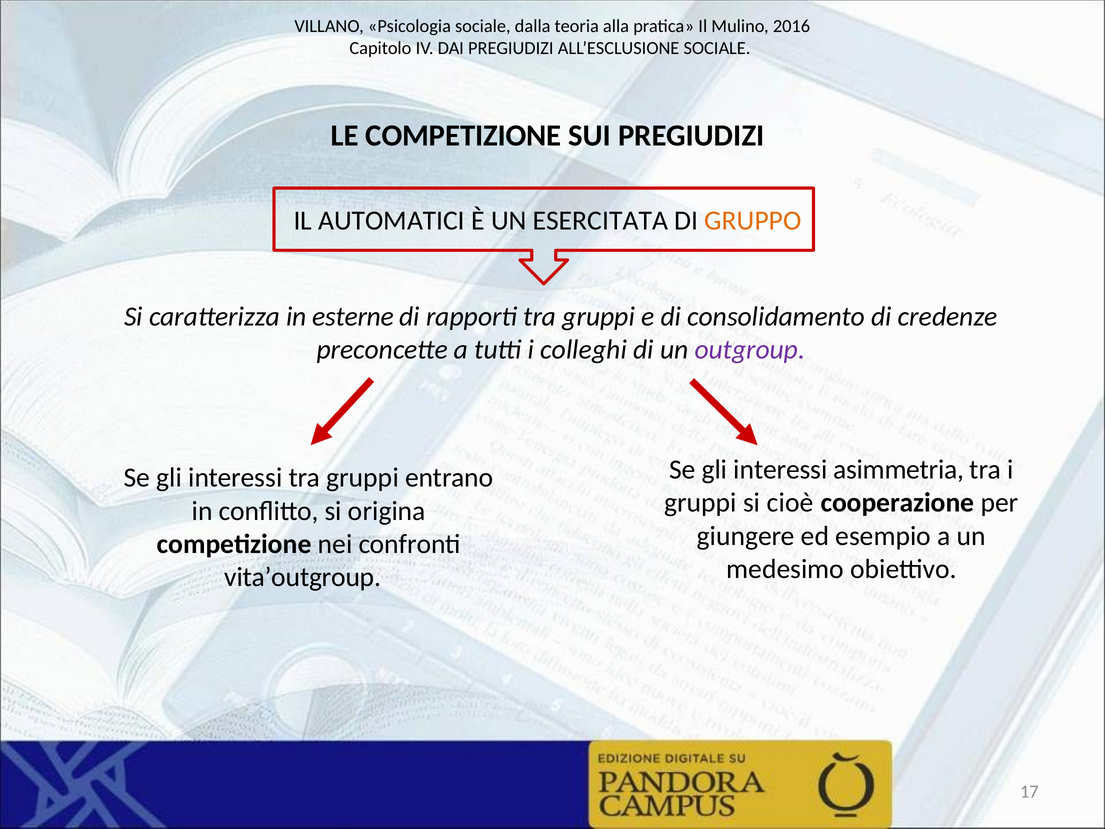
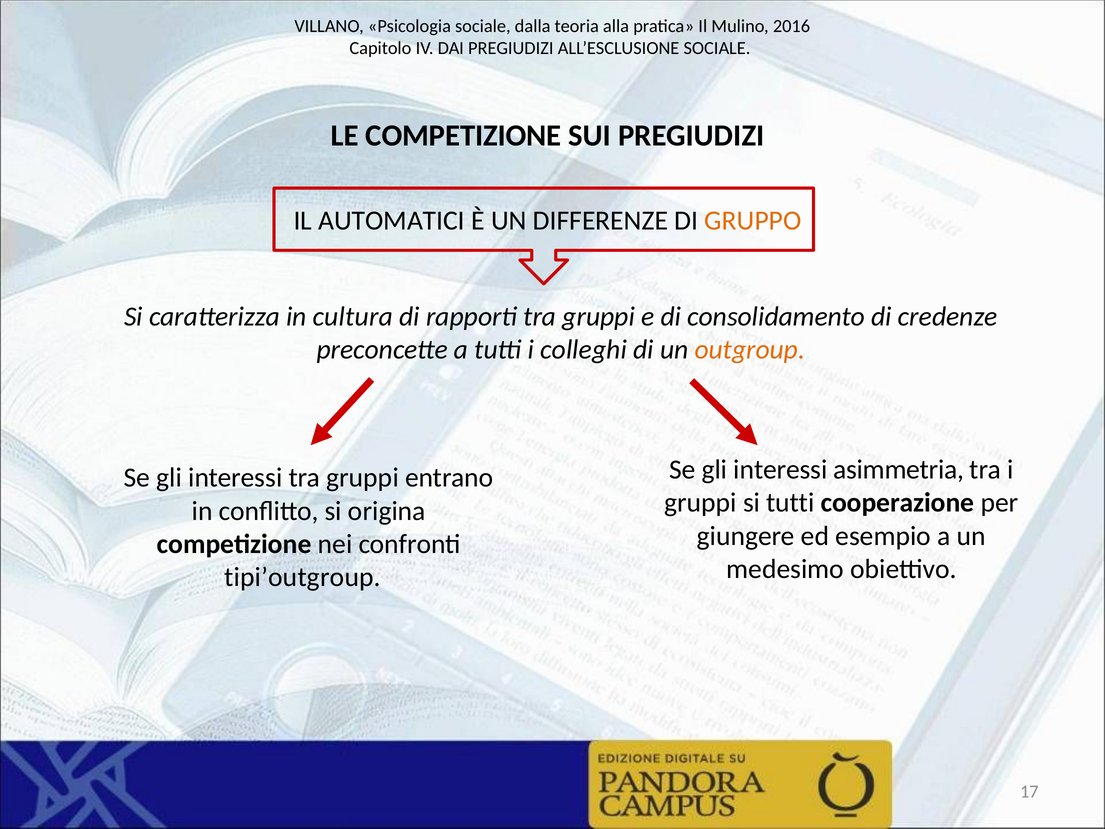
ESERCITATA: ESERCITATA -> DIFFERENZE (600, 221)
esterne: esterne -> cultura (353, 316)
outgroup colour: purple -> orange (750, 350)
si cioè: cioè -> tutti (790, 503)
vita’outgroup: vita’outgroup -> tipi’outgroup (303, 577)
